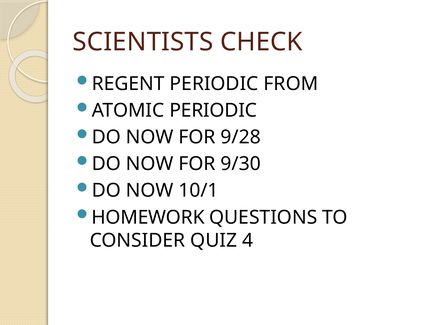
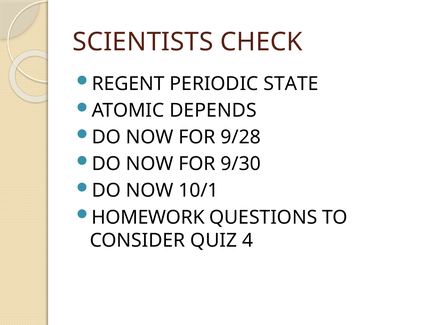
FROM: FROM -> STATE (291, 84)
ATOMIC PERIODIC: PERIODIC -> DEPENDS (213, 111)
